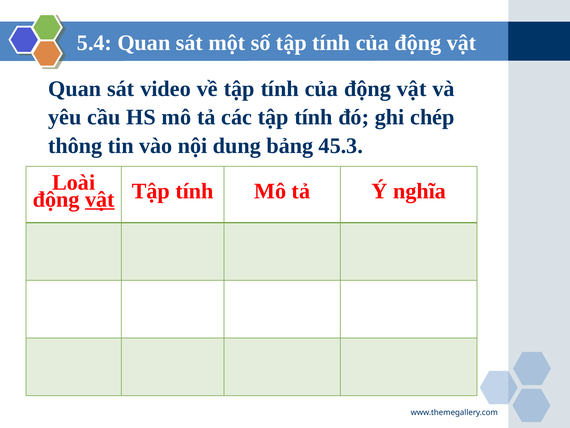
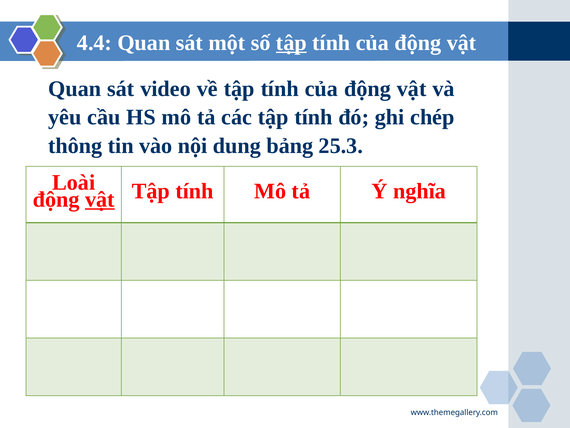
5.4: 5.4 -> 4.4 (94, 43)
tập underline: none -> present (291, 43)
45.3: 45.3 -> 25.3 (341, 146)
